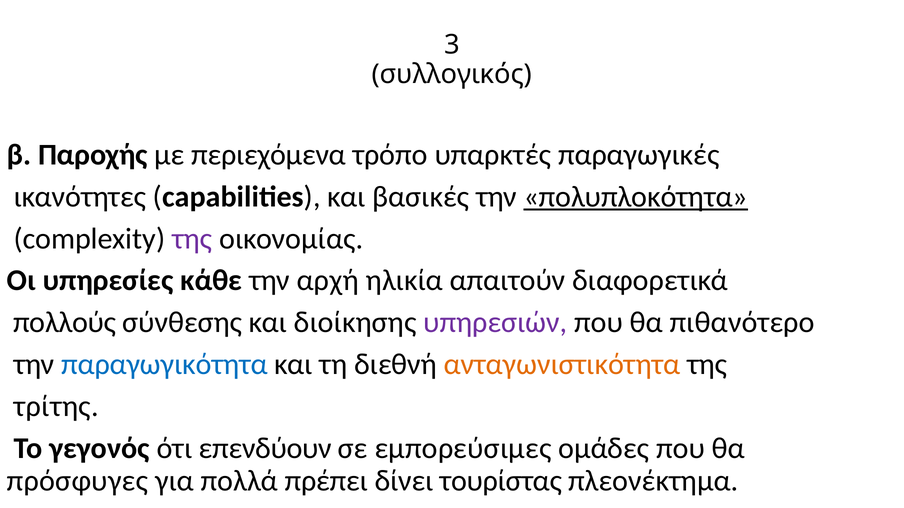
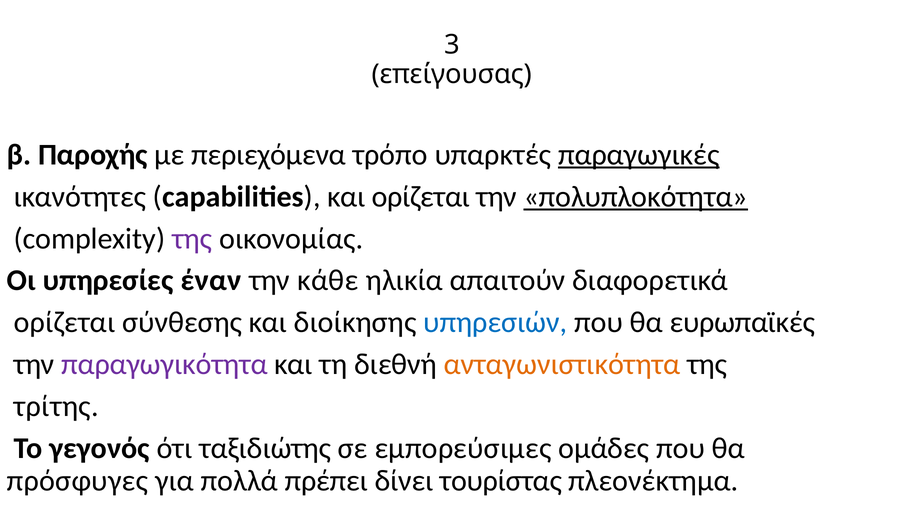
συλλογικός: συλλογικός -> επείγουσας (452, 75)
παραγωγικές underline: none -> present (639, 155)
και βασικές: βασικές -> ορίζεται (421, 197)
κάθε: κάθε -> έναν (211, 281)
αρχή: αρχή -> κάθε (328, 281)
πολλούς: πολλούς -> ορίζεται (64, 323)
υπηρεσιών colour: purple -> blue (495, 323)
πιθανότερο: πιθανότερο -> ευρωπαϊκές (742, 323)
παραγωγικότητα colour: blue -> purple (164, 365)
επενδύουν: επενδύουν -> ταξιδιώτης (265, 449)
